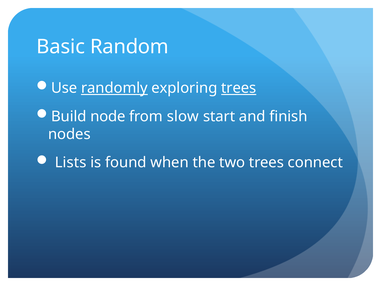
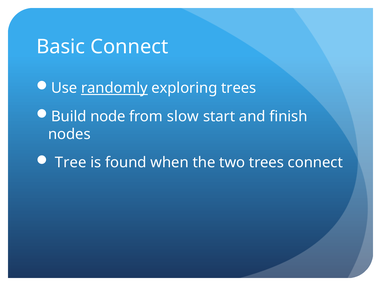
Basic Random: Random -> Connect (129, 47)
trees underline: present -> none (239, 88)
Lists: Lists -> Tree (71, 162)
